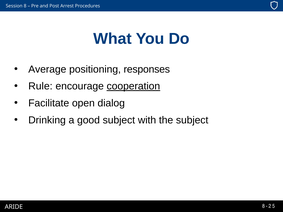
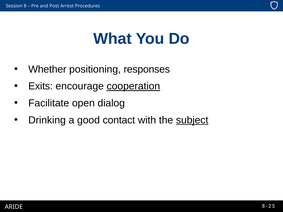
Average: Average -> Whether (47, 69)
Rule: Rule -> Exits (41, 86)
good subject: subject -> contact (119, 120)
subject underline: none -> present (192, 120)
